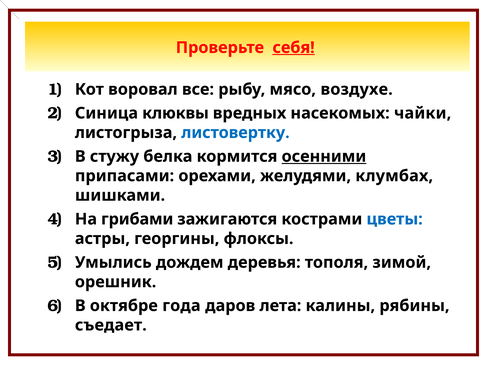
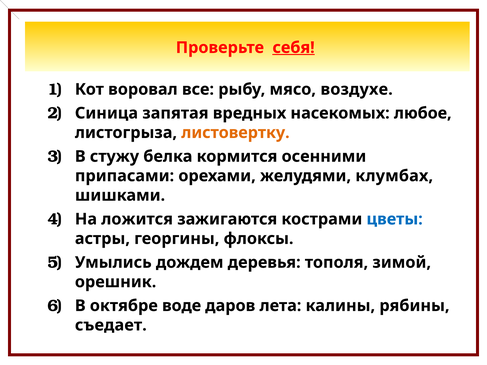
клюквы: клюквы -> запятая (175, 113)
чайки: чайки -> любое (423, 113)
листовертку colour: blue -> orange (235, 133)
осенними underline: present -> none (324, 157)
грибами: грибами -> ложится (137, 219)
года: года -> воде (182, 306)
